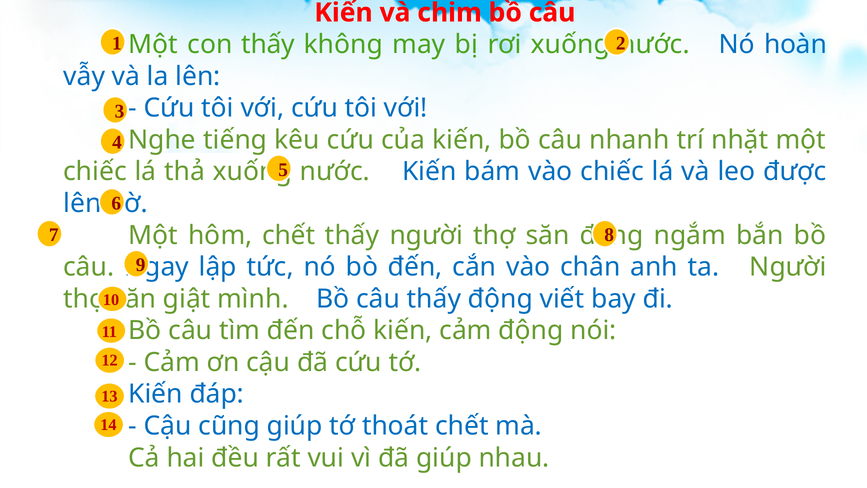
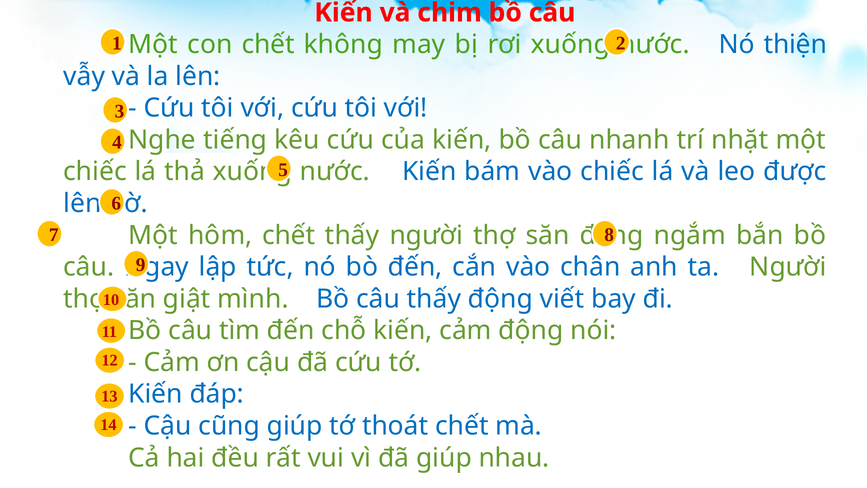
con thấy: thấy -> chết (268, 44)
hoàn: hoàn -> thiện (795, 44)
